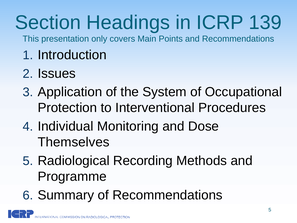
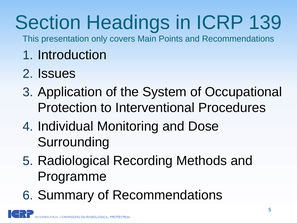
Themselves: Themselves -> Surrounding (74, 142)
